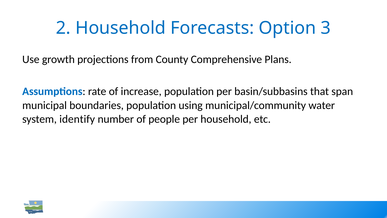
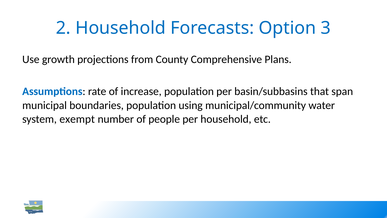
identify: identify -> exempt (77, 119)
